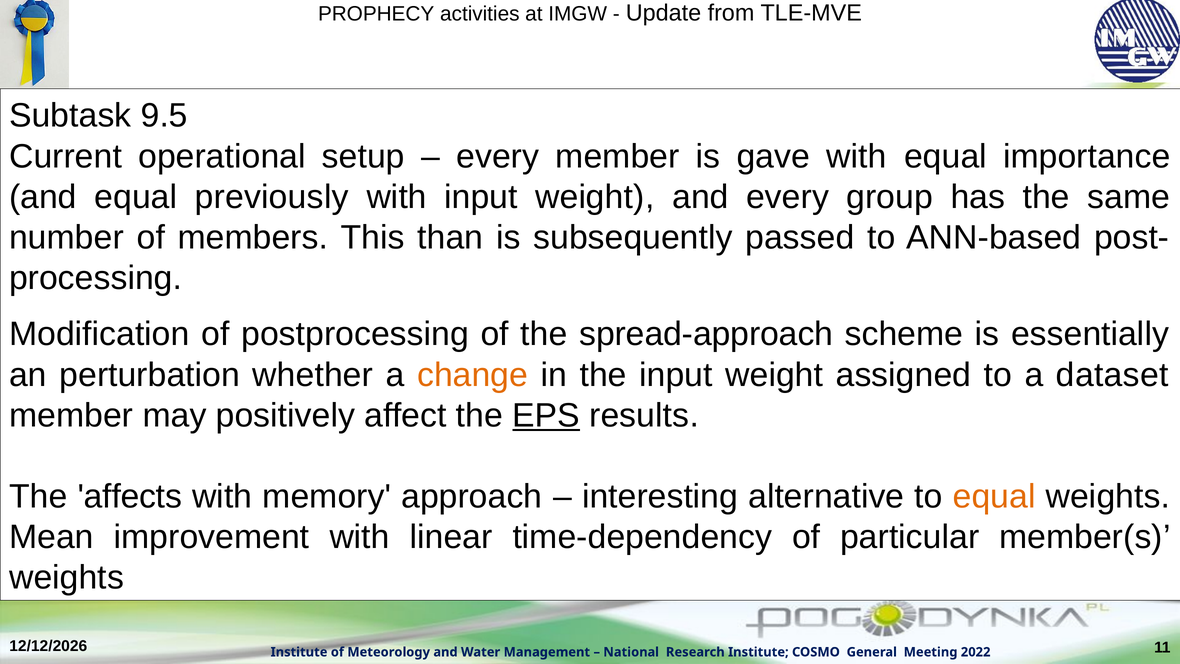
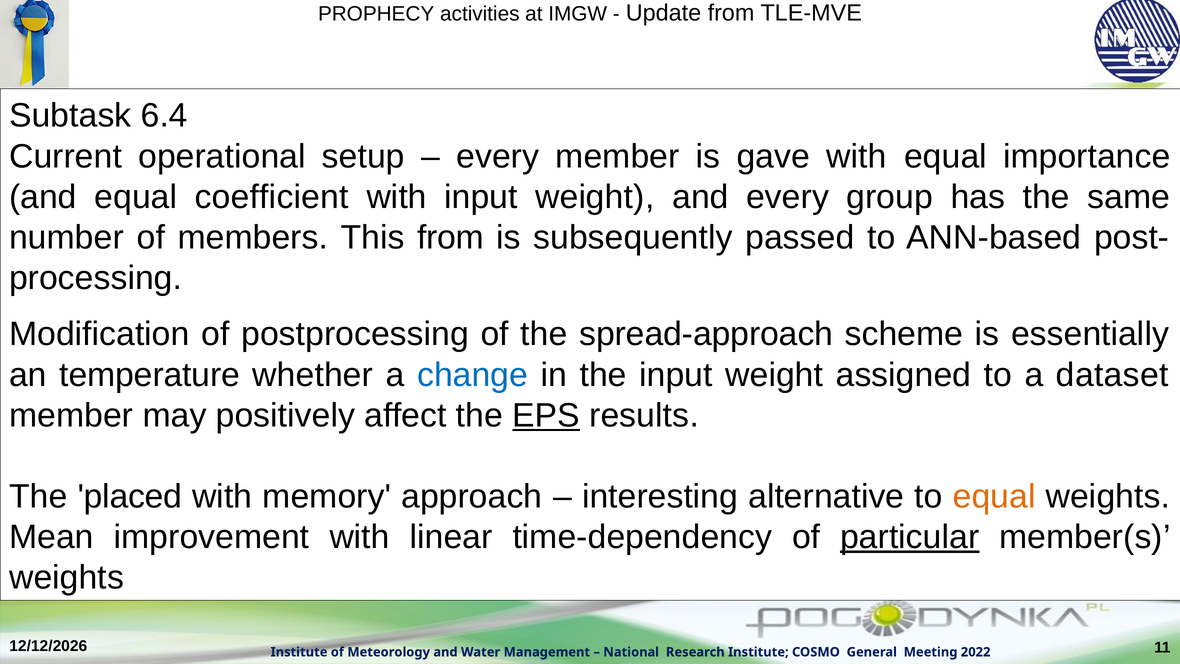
9.5: 9.5 -> 6.4 (164, 116)
previously: previously -> coefficient (272, 197)
This than: than -> from (450, 237)
perturbation: perturbation -> temperature (150, 375)
change colour: orange -> blue (473, 375)
affects: affects -> placed (130, 496)
particular underline: none -> present (910, 537)
